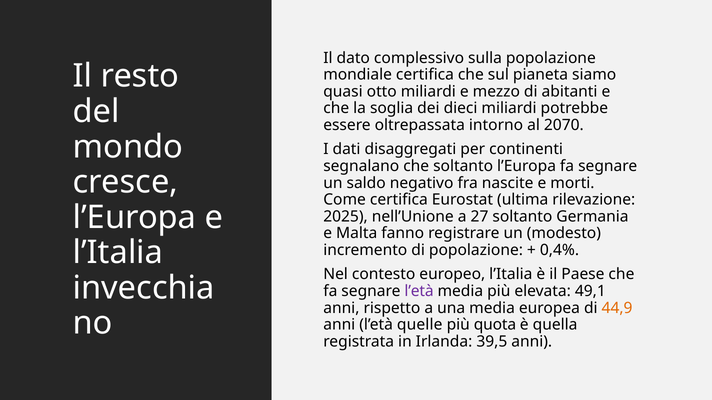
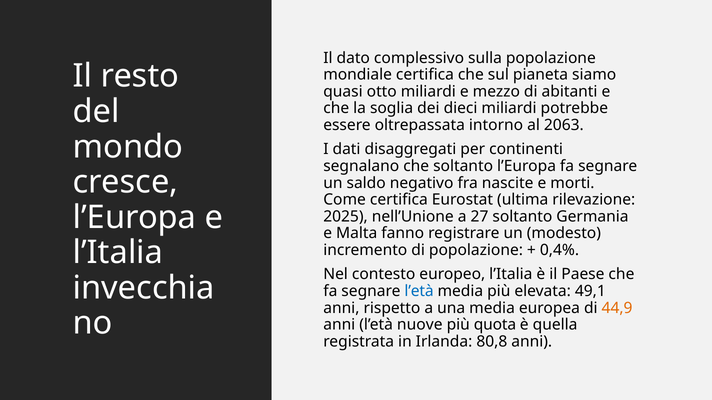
2070: 2070 -> 2063 (564, 125)
l’età colour: purple -> blue (419, 291)
quelle: quelle -> nuove (420, 325)
39,5: 39,5 -> 80,8 (492, 342)
